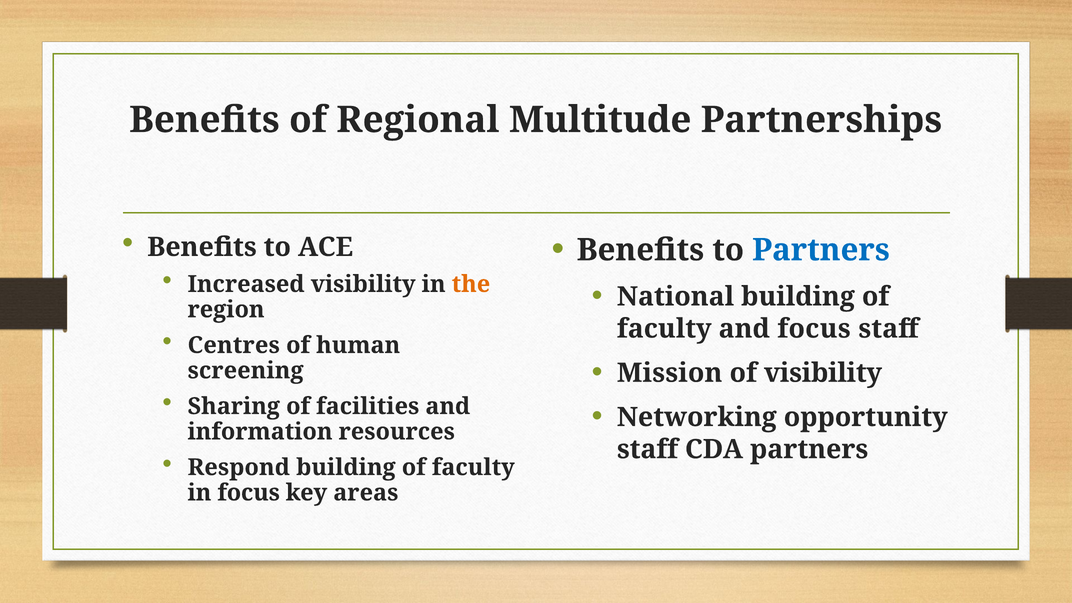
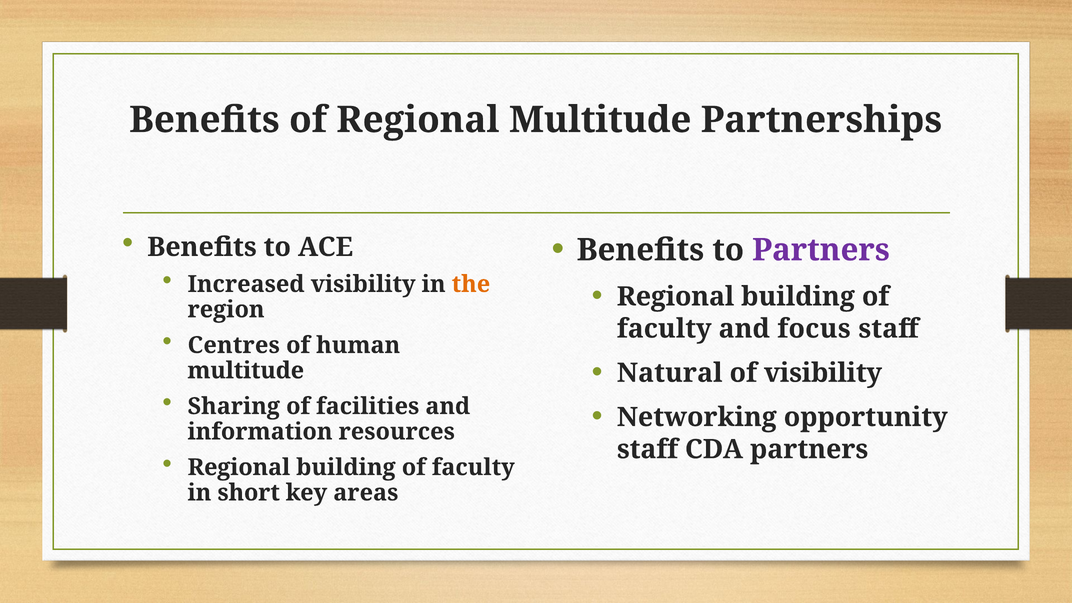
Partners colour: blue -> purple (821, 250)
National: National -> Regional (676, 297)
Mission: Mission -> Natural (670, 373)
screening: screening -> multitude (246, 371)
Respond: Respond -> Regional (239, 467)
in focus: focus -> short (249, 493)
